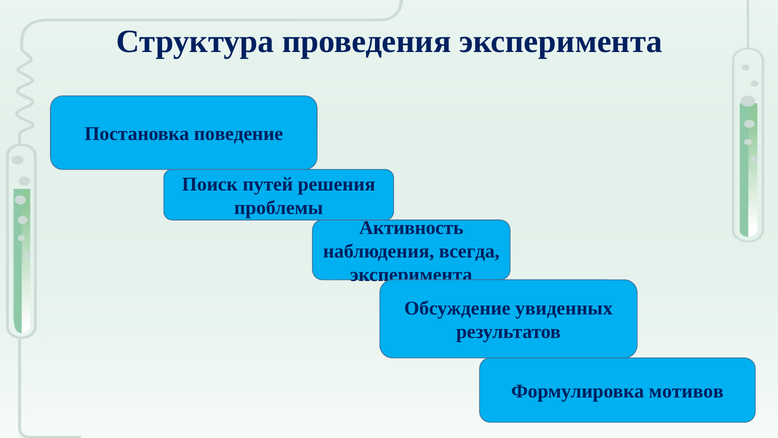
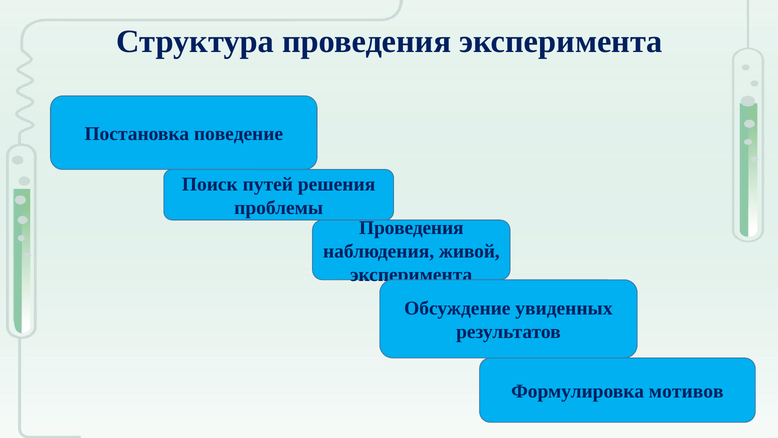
Активность: Активность -> Проведения (411, 228)
всегда: всегда -> живой (469, 251)
